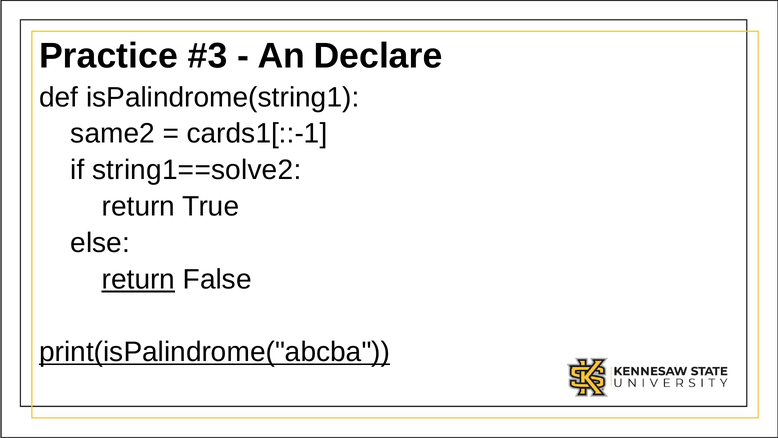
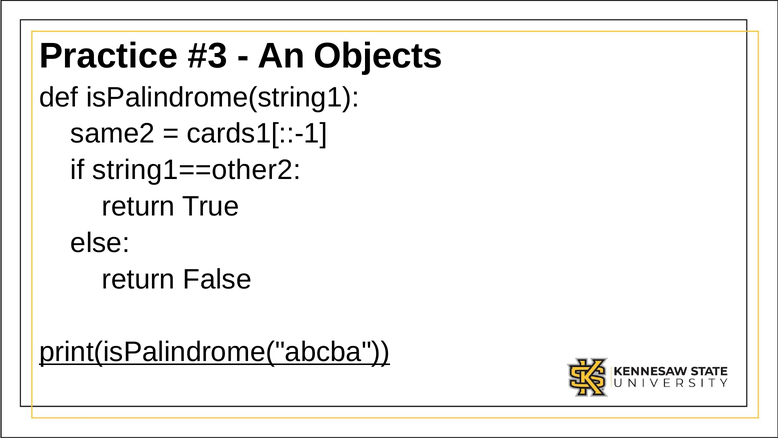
Declare: Declare -> Objects (378, 56)
string1==solve2: string1==solve2 -> string1==other2 (197, 170)
return underline: present -> none (138, 279)
